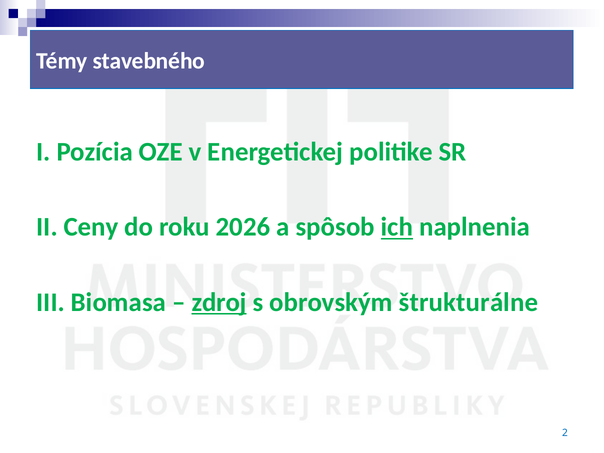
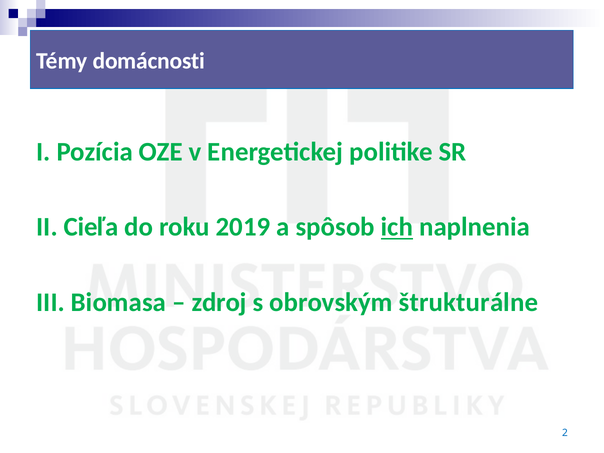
stavebného: stavebného -> domácnosti (149, 61)
Ceny: Ceny -> Cieľa (91, 227)
2026: 2026 -> 2019 (243, 227)
zdroj underline: present -> none (219, 302)
